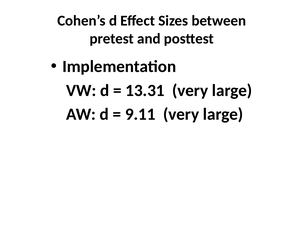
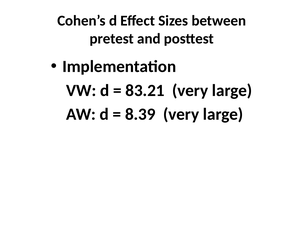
13.31: 13.31 -> 83.21 (145, 91)
9.11: 9.11 -> 8.39 (140, 114)
